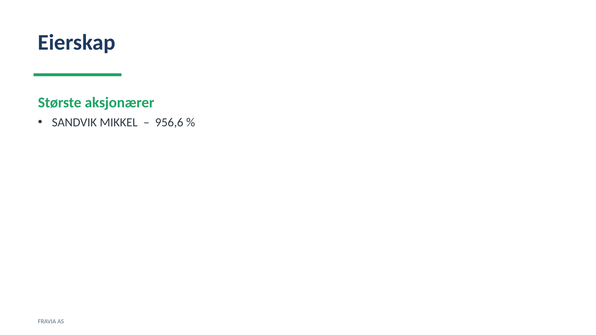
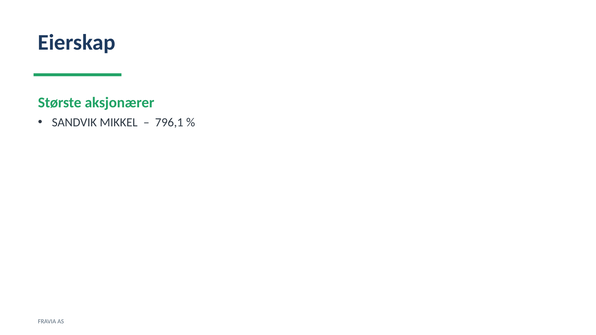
956,6: 956,6 -> 796,1 (169, 123)
